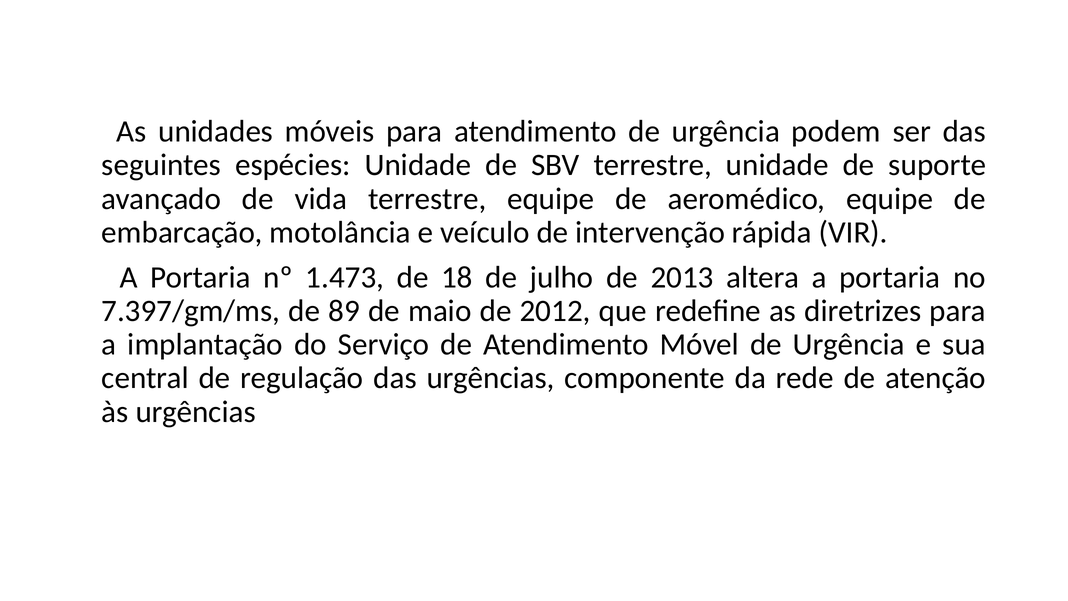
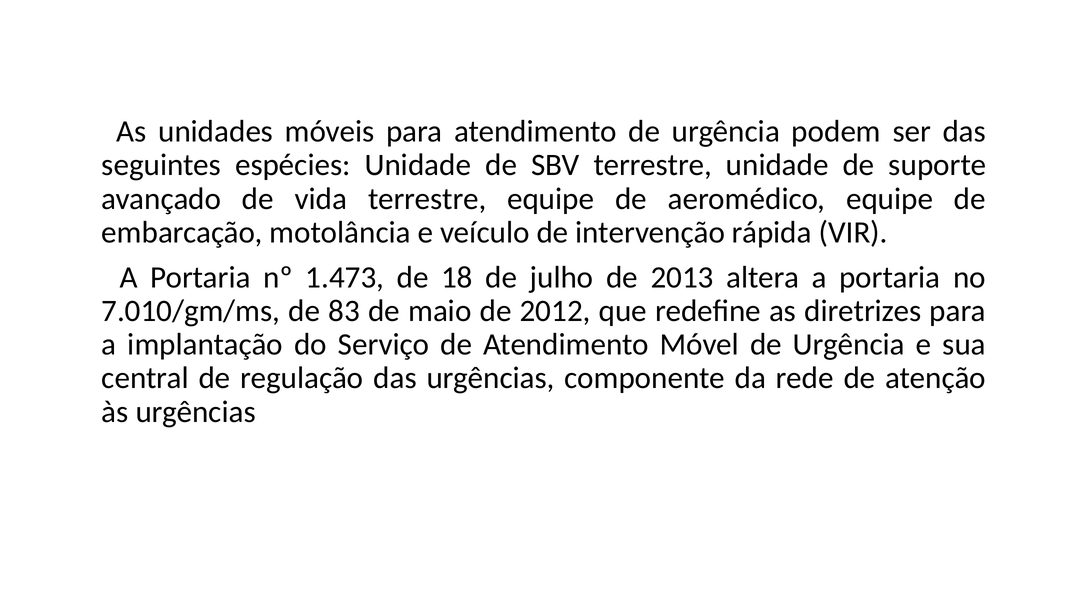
7.397/gm/ms: 7.397/gm/ms -> 7.010/gm/ms (191, 311)
89: 89 -> 83 (344, 311)
